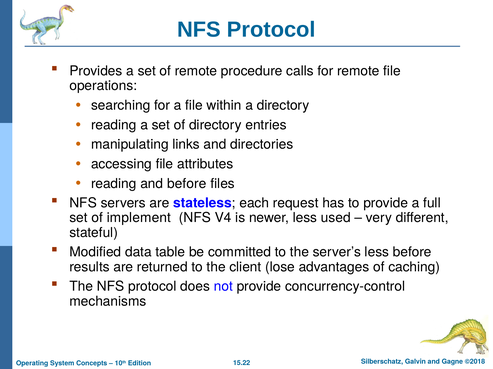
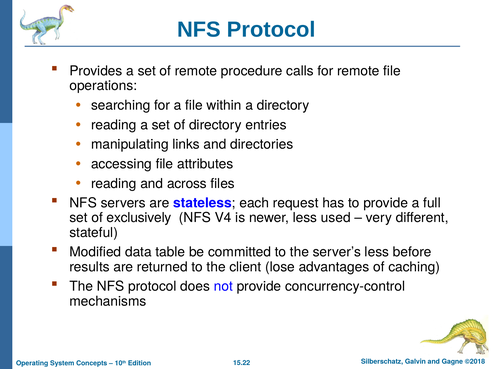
and before: before -> across (187, 184)
implement: implement -> exclusively (139, 218)
